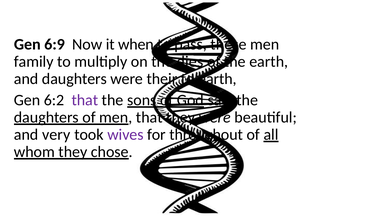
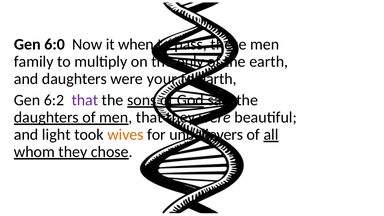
6:9: 6:9 -> 6:0 (55, 44)
dies: dies -> only (190, 62)
their: their -> your (162, 79)
very: very -> light (56, 135)
wives colour: purple -> orange (125, 135)
throughout: throughout -> unbelievers (206, 135)
